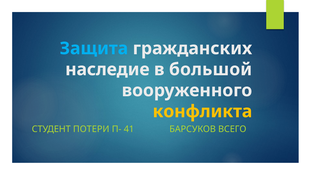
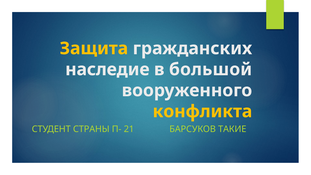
Защита colour: light blue -> yellow (94, 48)
ПОТЕРИ: ПОТЕРИ -> СТРАНЫ (91, 129)
41: 41 -> 21 (129, 129)
ВСЕГО: ВСЕГО -> ТАКИЕ (232, 129)
